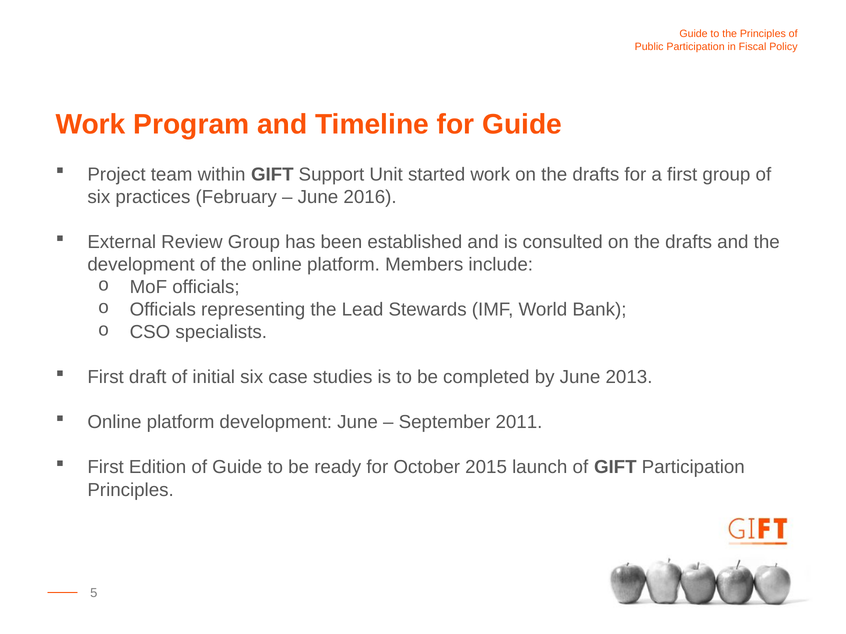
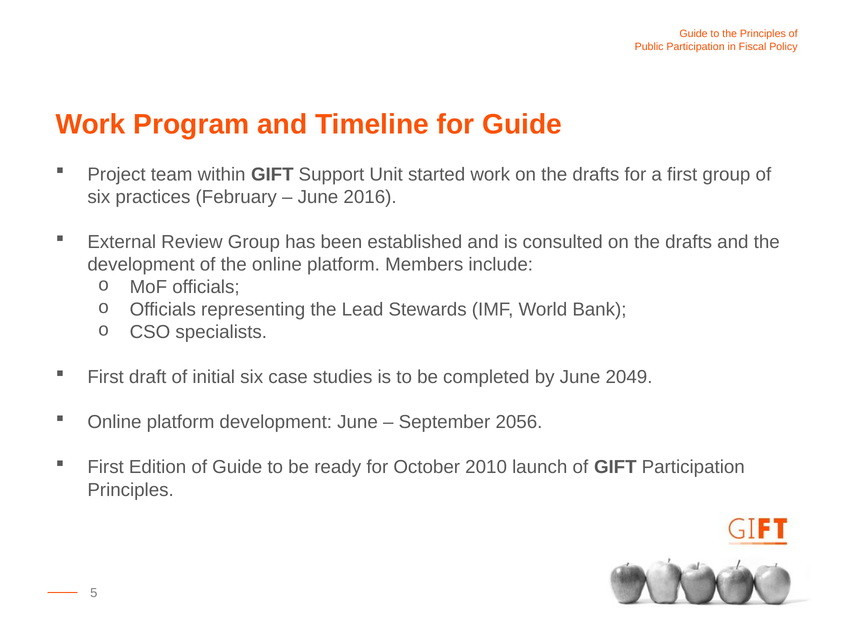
2013: 2013 -> 2049 (629, 377)
2011: 2011 -> 2056 (519, 423)
2015: 2015 -> 2010 (486, 468)
